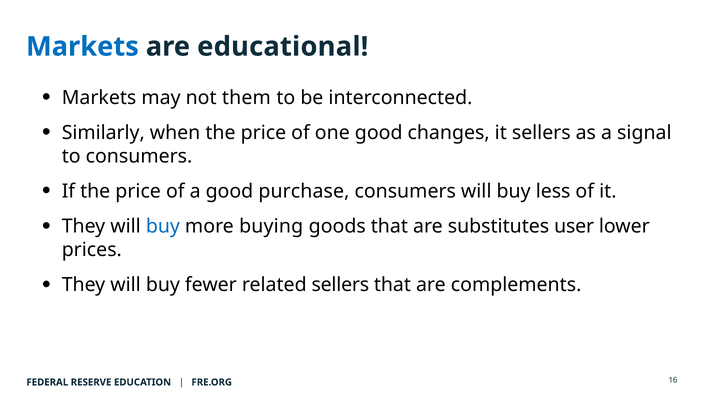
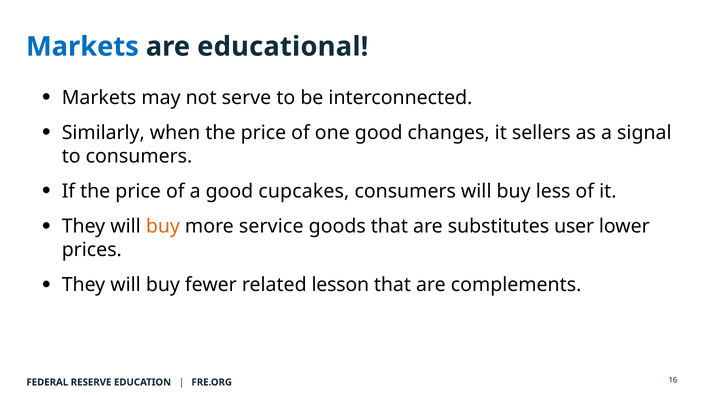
them: them -> serve (246, 98)
purchase: purchase -> cupcakes (304, 191)
buy colour: blue -> orange (163, 226)
buying: buying -> service (271, 226)
related sellers: sellers -> lesson (340, 285)
